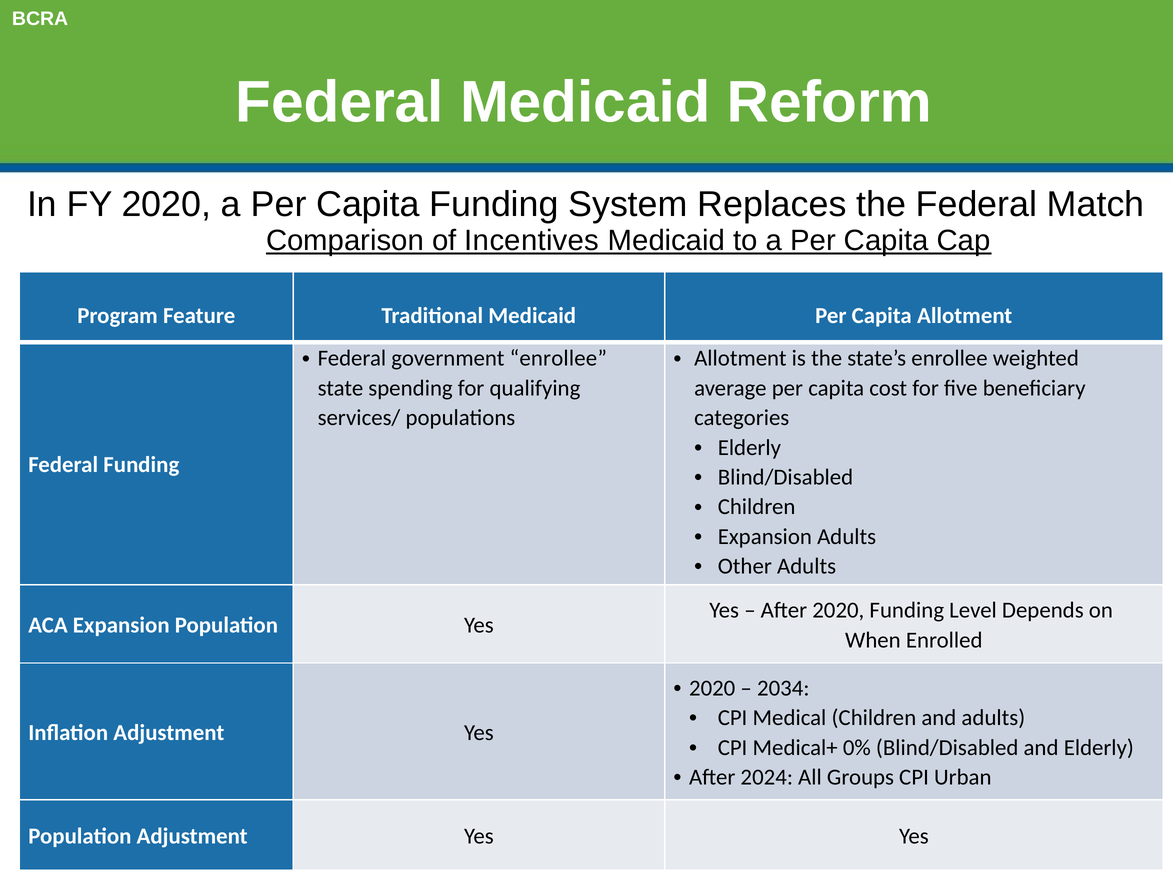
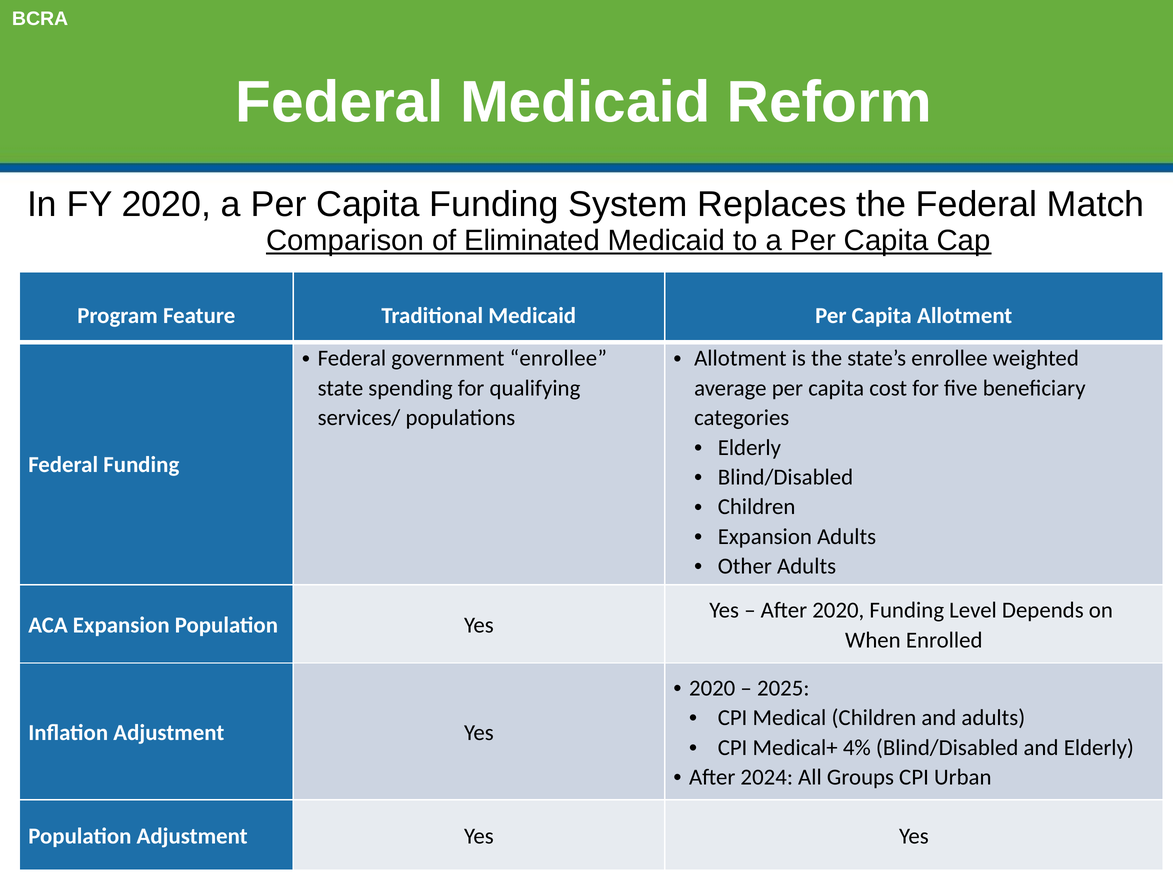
Incentives: Incentives -> Eliminated (532, 240)
2034: 2034 -> 2025 (783, 688)
0%: 0% -> 4% (857, 747)
